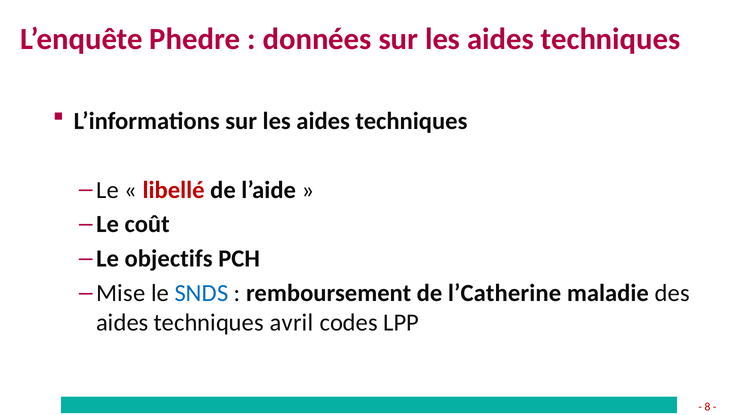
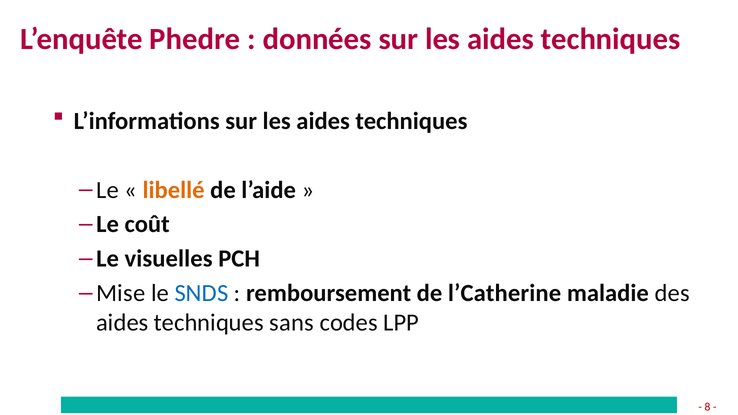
libellé colour: red -> orange (174, 190)
objectifs: objectifs -> visuelles (169, 259)
avril: avril -> sans (292, 323)
